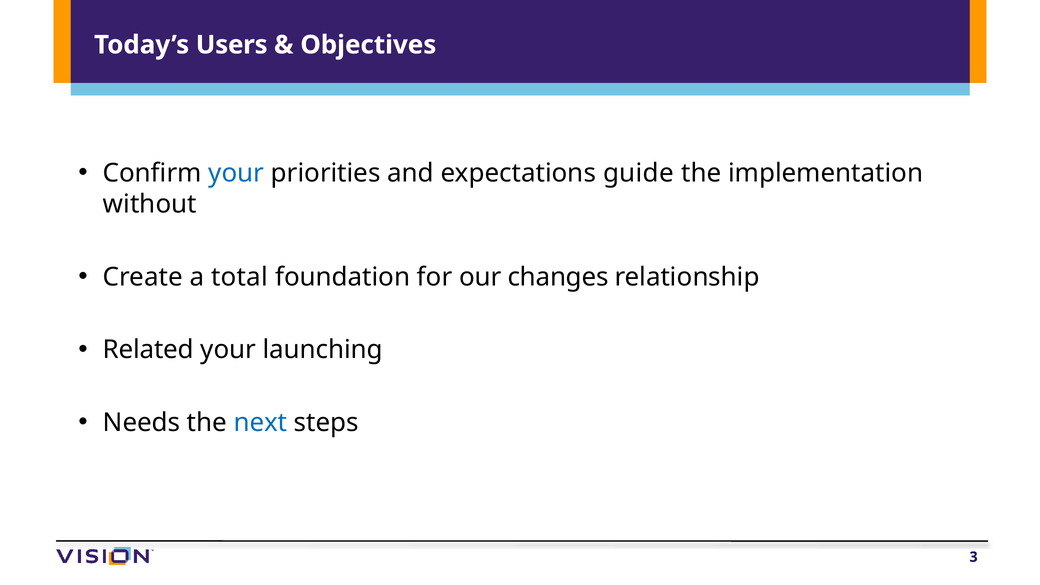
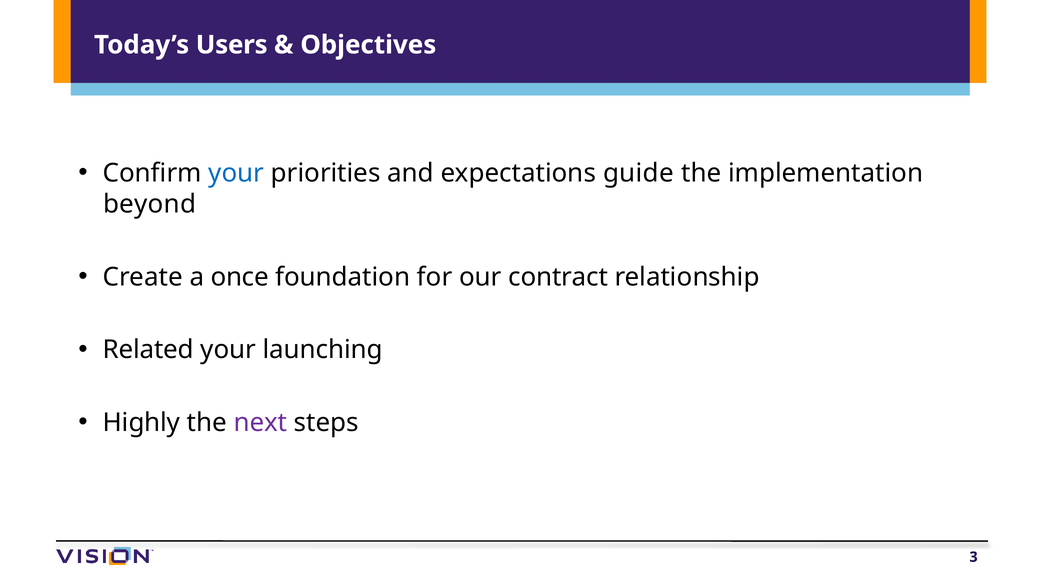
without: without -> beyond (150, 204)
total: total -> once (240, 277)
changes: changes -> contract (558, 277)
Needs: Needs -> Highly (142, 423)
next colour: blue -> purple (260, 423)
